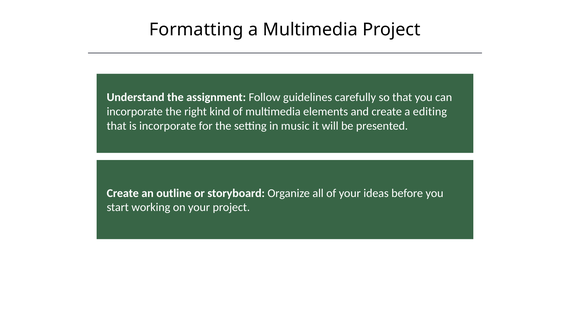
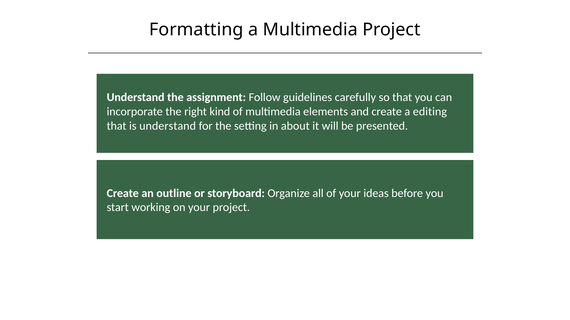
is incorporate: incorporate -> understand (168, 126)
music: music -> about (295, 126)
